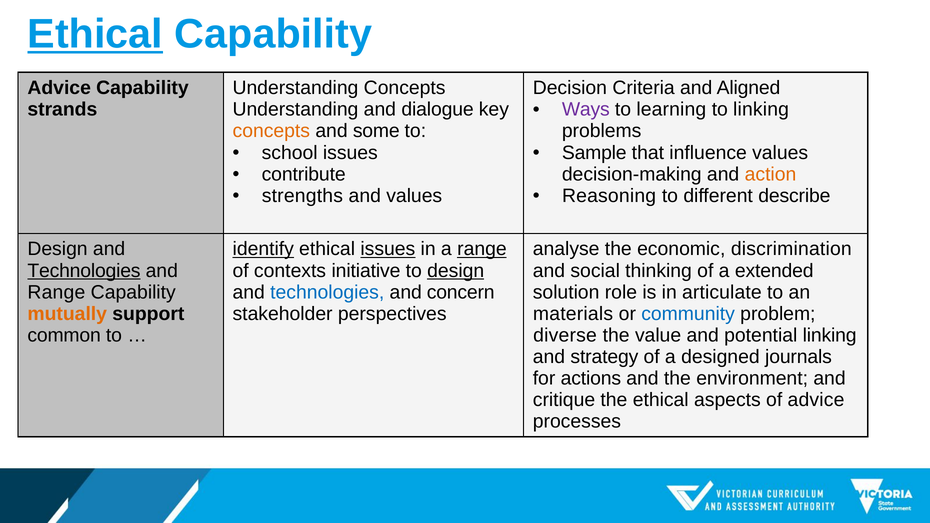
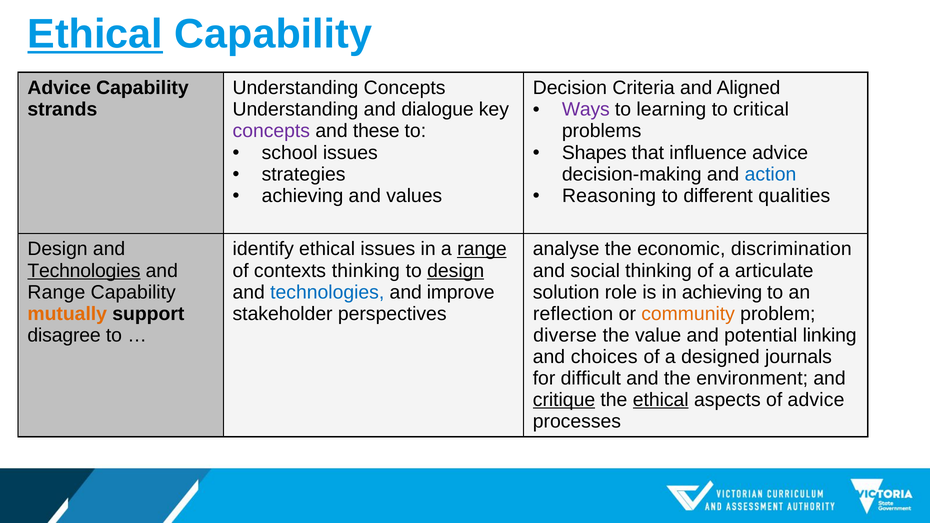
to linking: linking -> critical (761, 110)
concepts colour: orange -> purple (271, 131)
some: some -> these (376, 131)
Sample: Sample -> Shapes (594, 153)
influence values: values -> advice (780, 153)
contribute: contribute -> strategies (304, 174)
action colour: orange -> blue (771, 174)
strengths: strengths -> achieving (303, 196)
describe: describe -> qualities (794, 196)
identify underline: present -> none (263, 249)
issues underline: present -> none (388, 249)
contexts initiative: initiative -> thinking (366, 271)
extended: extended -> articulate (774, 271)
concern: concern -> improve (461, 292)
in articulate: articulate -> achieving (722, 292)
materials: materials -> reflection (573, 314)
community colour: blue -> orange (688, 314)
common: common -> disagree (64, 335)
strategy: strategy -> choices (604, 357)
actions: actions -> difficult (591, 378)
critique underline: none -> present (564, 400)
ethical underline: none -> present (661, 400)
